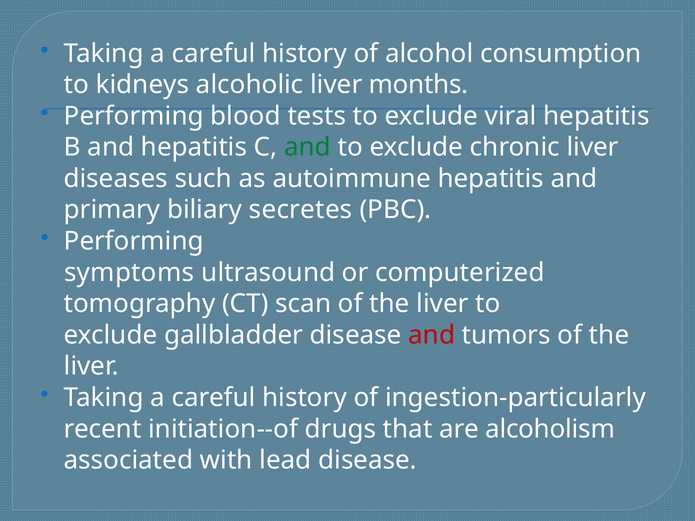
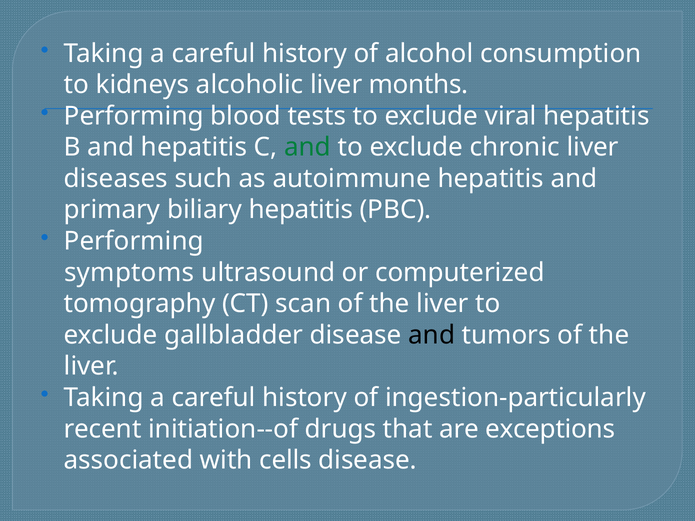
biliary secretes: secretes -> hepatitis (301, 210)
and colour: red -> black (432, 335)
alcoholism: alcoholism -> exceptions (550, 429)
lead: lead -> cells (285, 460)
